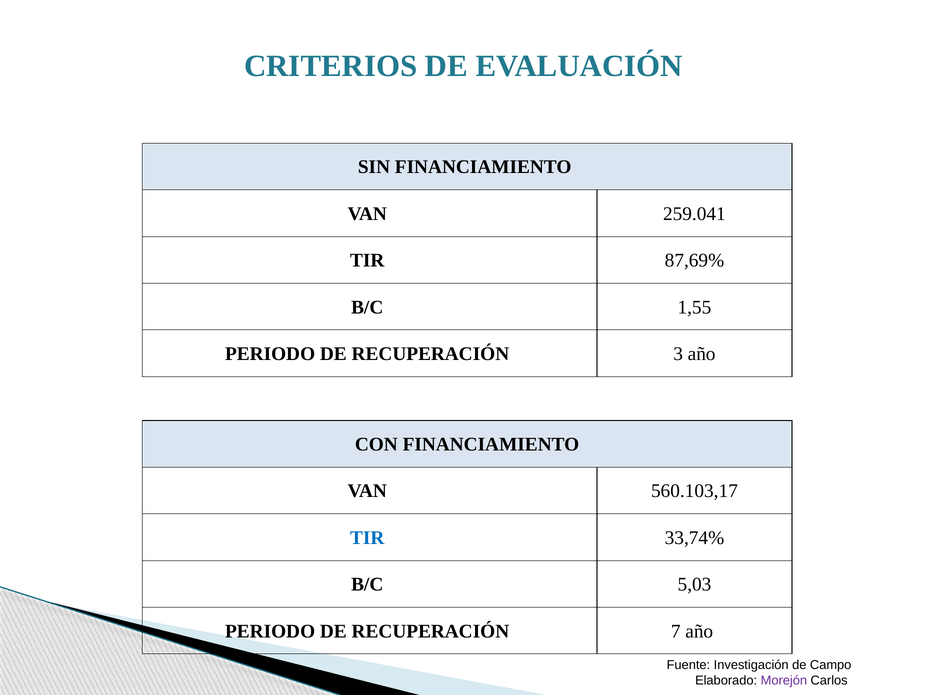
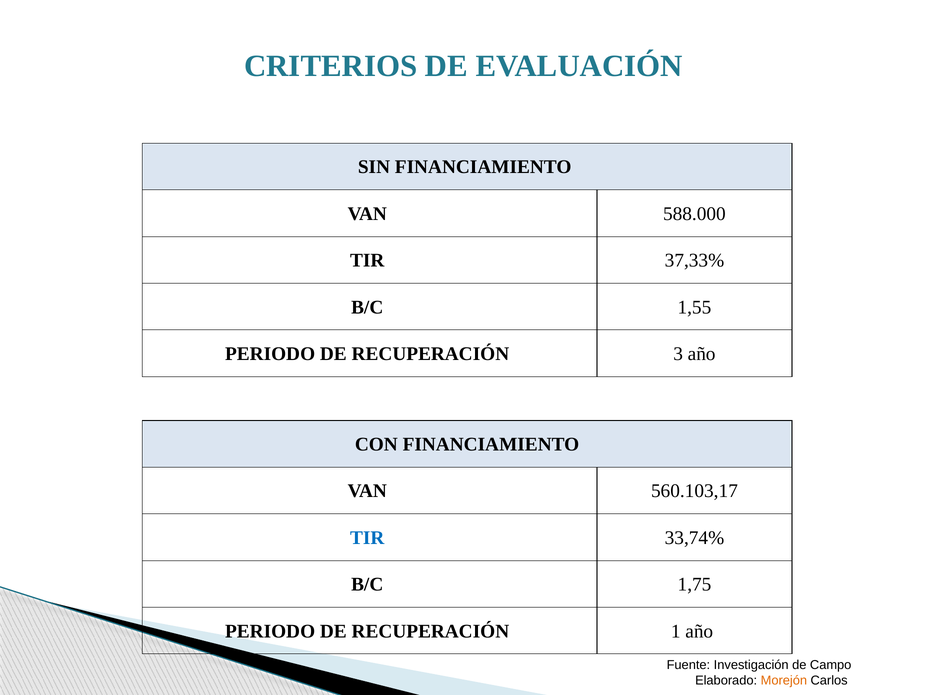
259.041: 259.041 -> 588.000 (694, 214)
87,69%: 87,69% -> 37,33% (694, 261)
5,03: 5,03 -> 1,75 (694, 585)
7: 7 -> 1 (676, 631)
Morejón colour: purple -> orange (784, 681)
